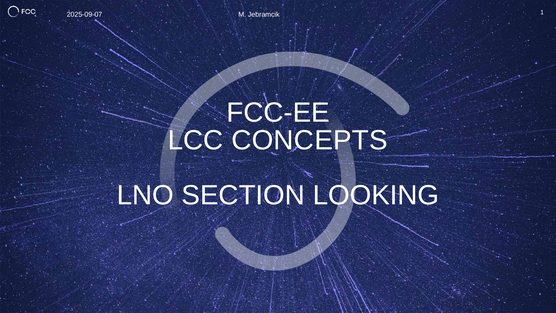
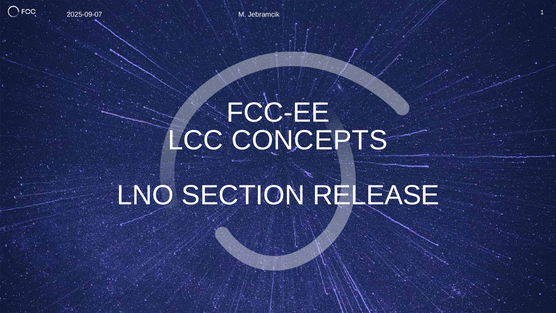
LOOKING: LOOKING -> RELEASE (376, 195)
